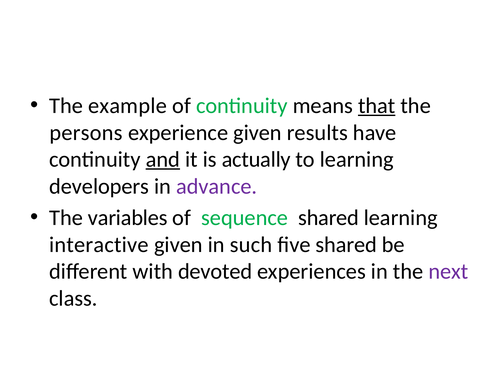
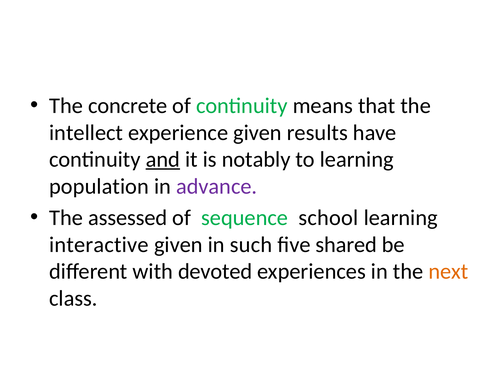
example: example -> concrete (128, 106)
that underline: present -> none (377, 106)
persons: persons -> intellect (86, 133)
actually: actually -> notably (256, 160)
developers: developers -> population (99, 186)
variables: variables -> assessed (128, 218)
sequence shared: shared -> school (328, 218)
next colour: purple -> orange (448, 272)
